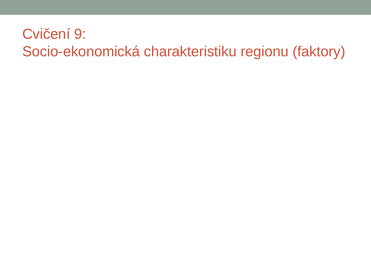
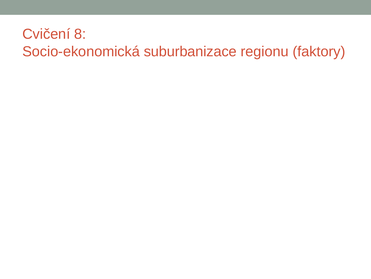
9: 9 -> 8 (80, 34)
charakteristiku: charakteristiku -> suburbanizace (190, 51)
